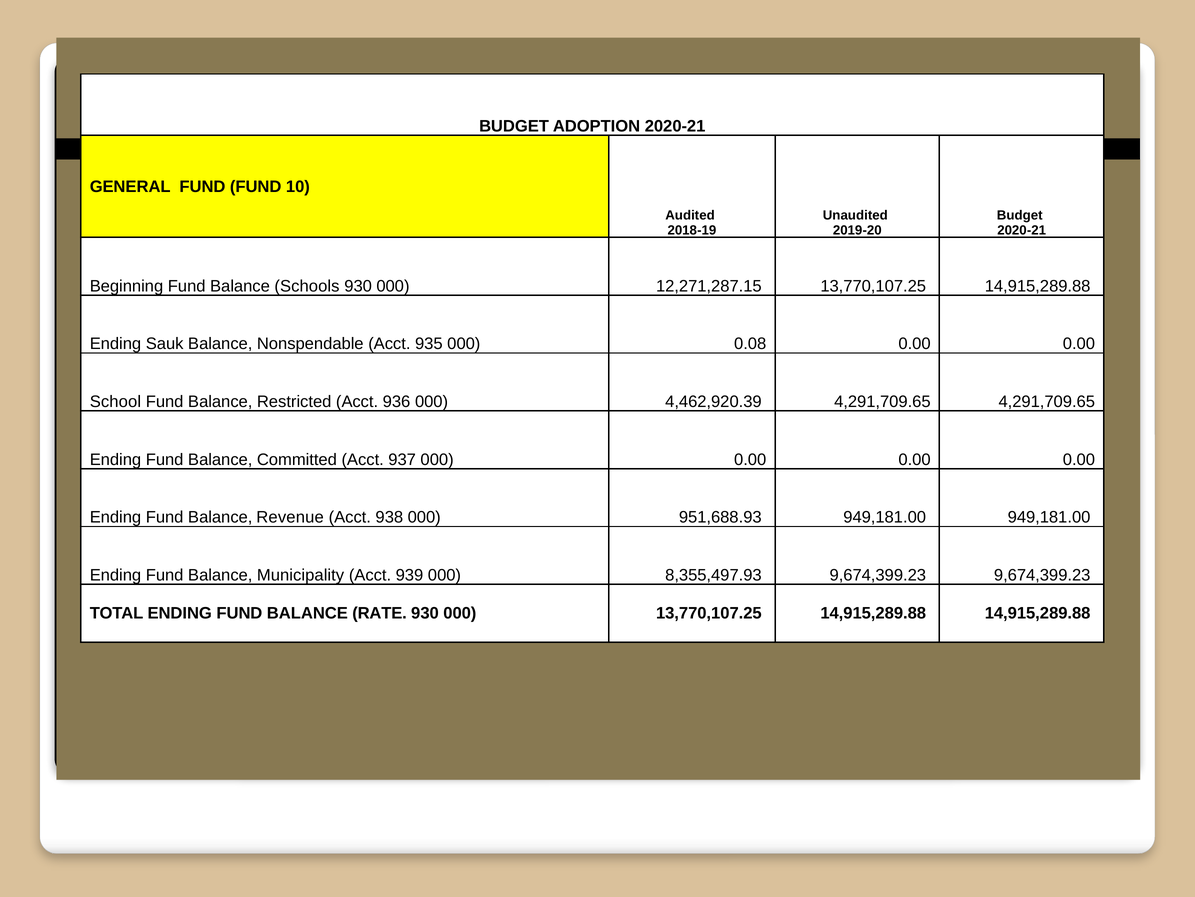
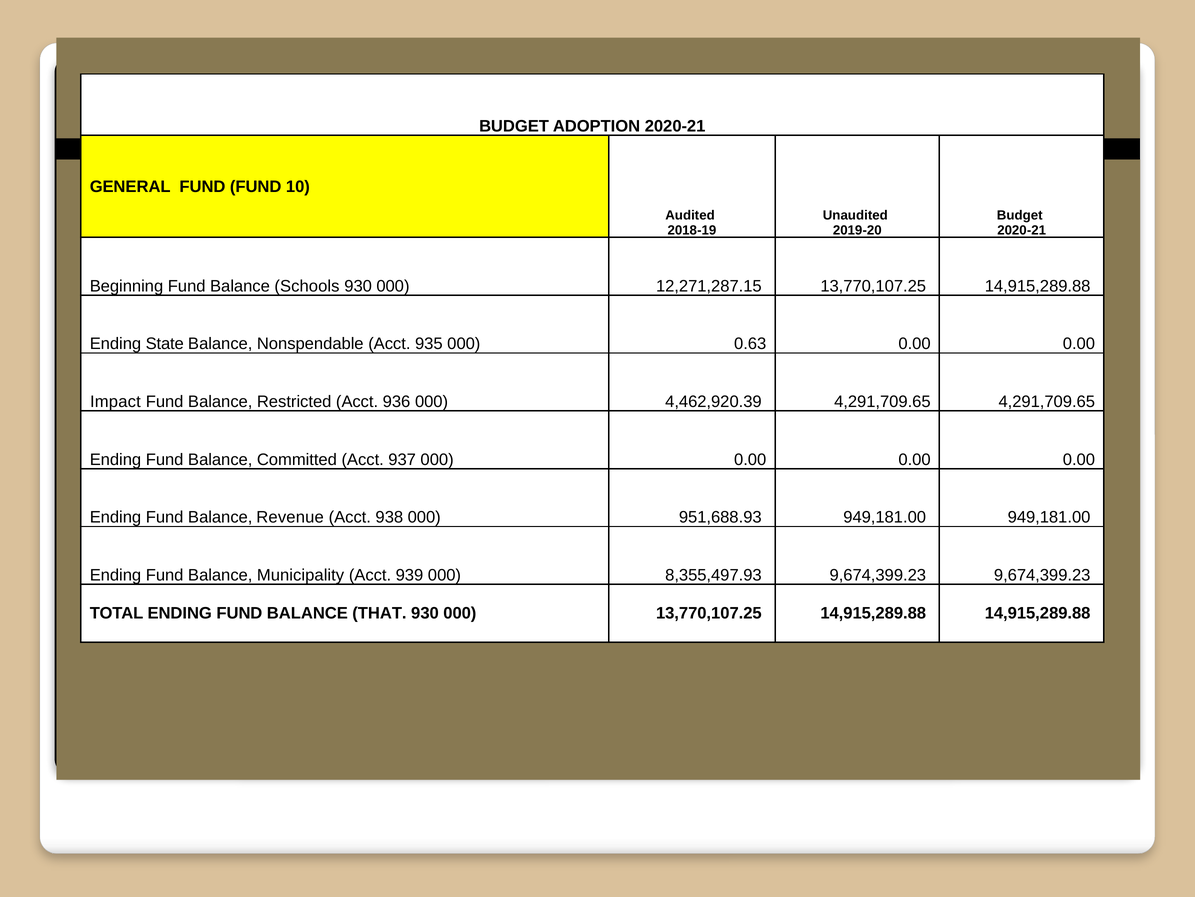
Sauk: Sauk -> State (165, 344)
0.08: 0.08 -> 0.63 (750, 344)
School: School -> Impact (115, 401)
RATE: RATE -> THAT (379, 613)
